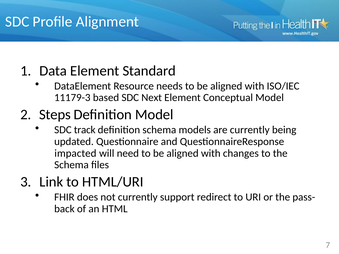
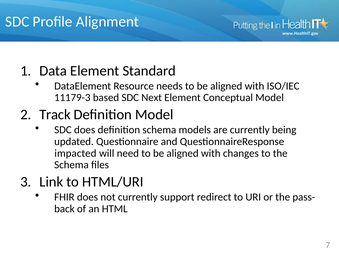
Steps: Steps -> Track (55, 115)
SDC track: track -> does (85, 130)
